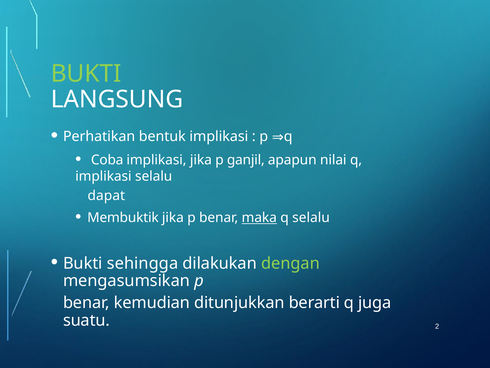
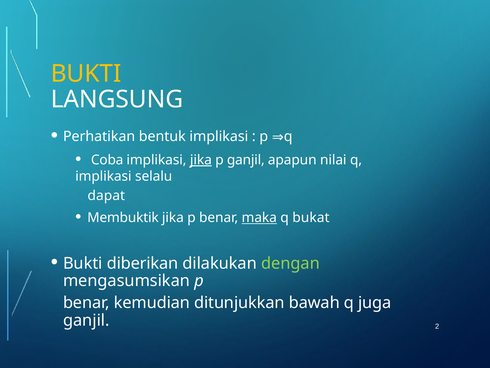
BUKTI colour: light green -> yellow (86, 74)
jika underline: none -> present (201, 160)
q selalu: selalu -> bukat (311, 218)
sehingga: sehingga -> diberikan (143, 263)
berarti: berarti -> bawah (314, 303)
suatu: suatu -> ganjil (86, 320)
